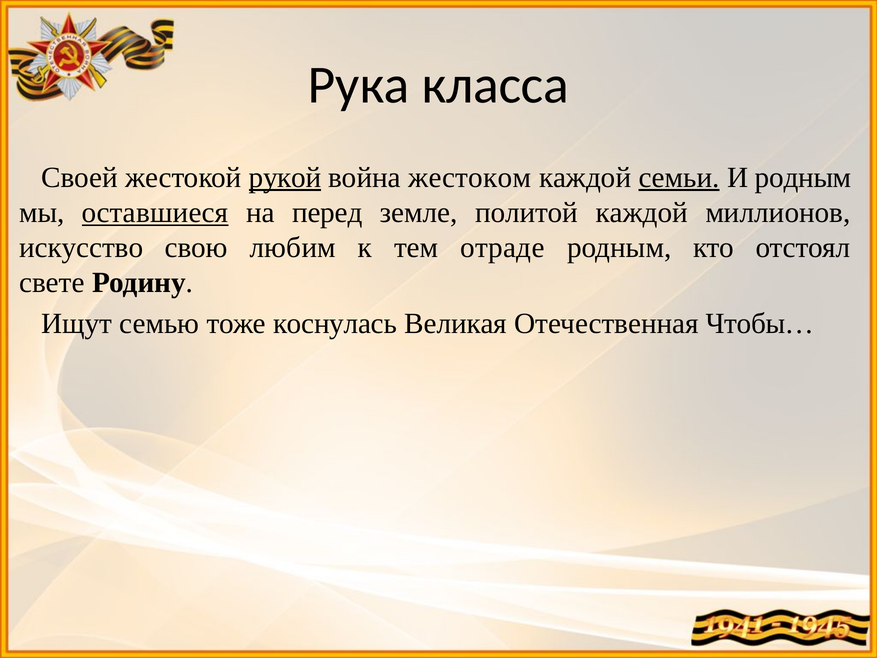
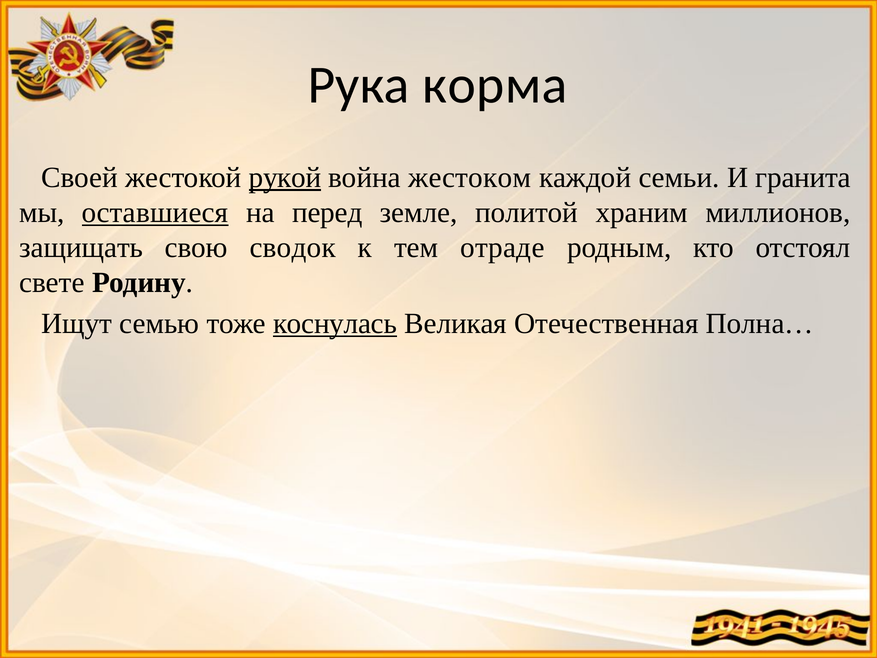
класса: класса -> корма (495, 85)
семьи underline: present -> none (679, 177)
И родным: родным -> гранита (803, 177)
политой каждой: каждой -> храним (642, 213)
искусство: искусство -> защищать (81, 248)
любим: любим -> сводок (293, 248)
коснулась underline: none -> present (335, 324)
Чтобы…: Чтобы… -> Полна… (760, 324)
